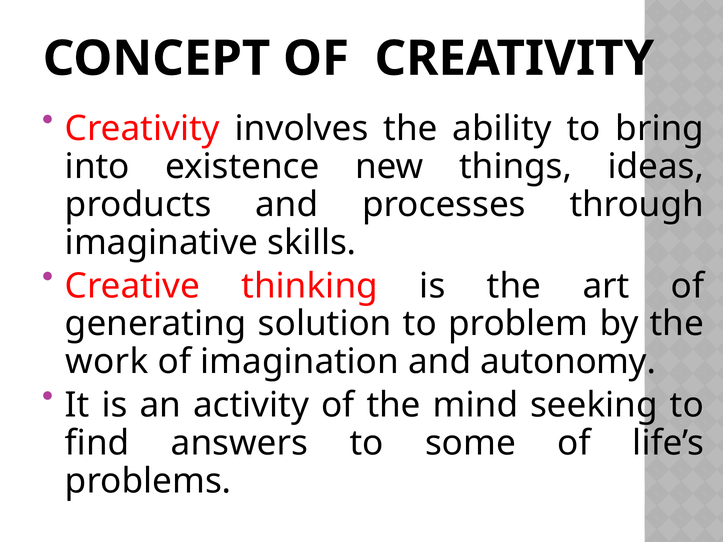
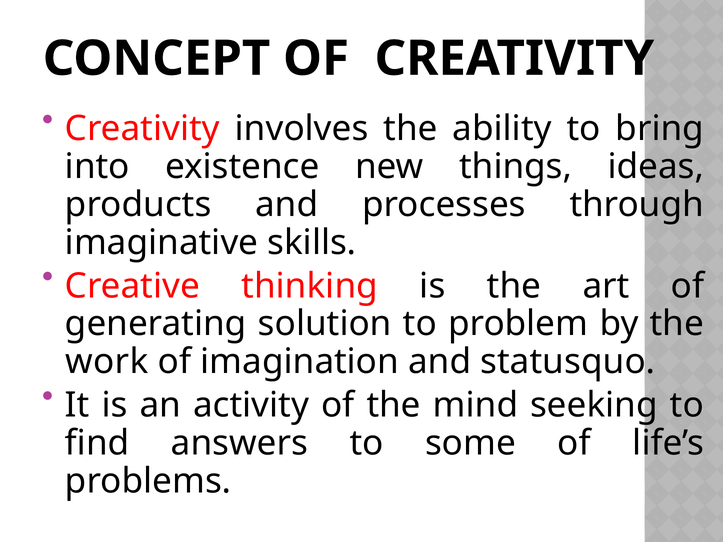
autonomy: autonomy -> statusquo (568, 362)
